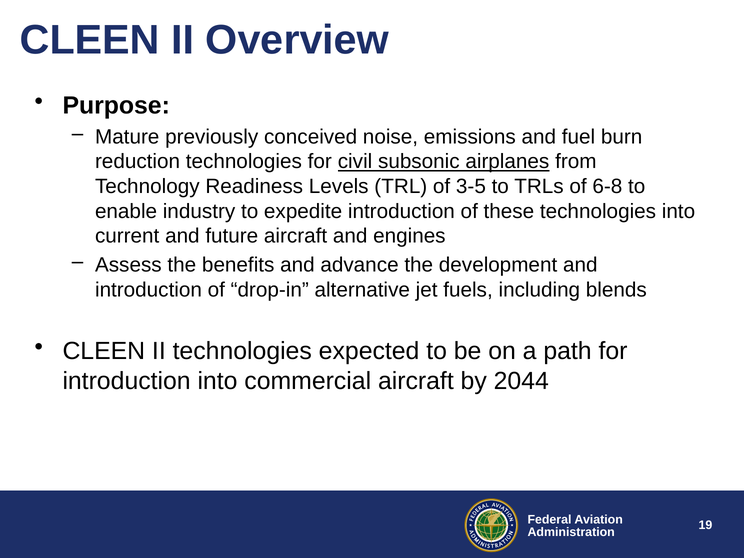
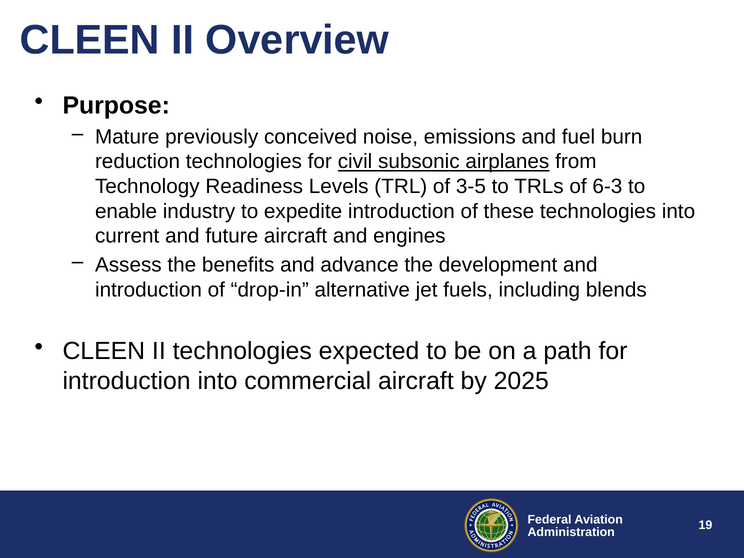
6-8: 6-8 -> 6-3 (607, 186)
2044: 2044 -> 2025 (521, 381)
